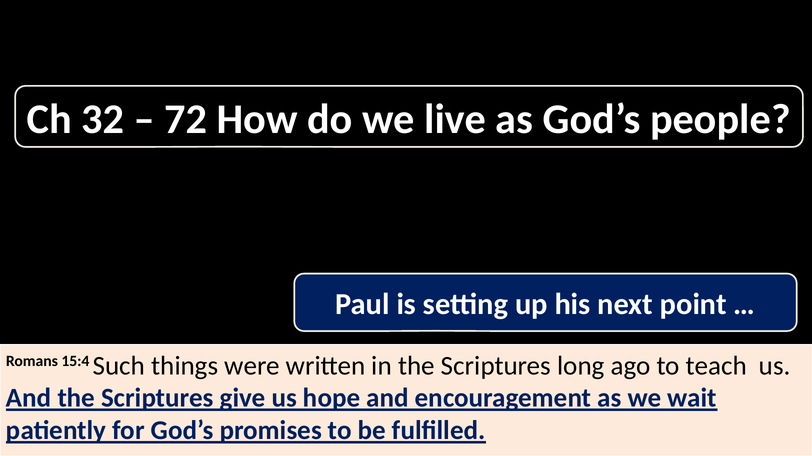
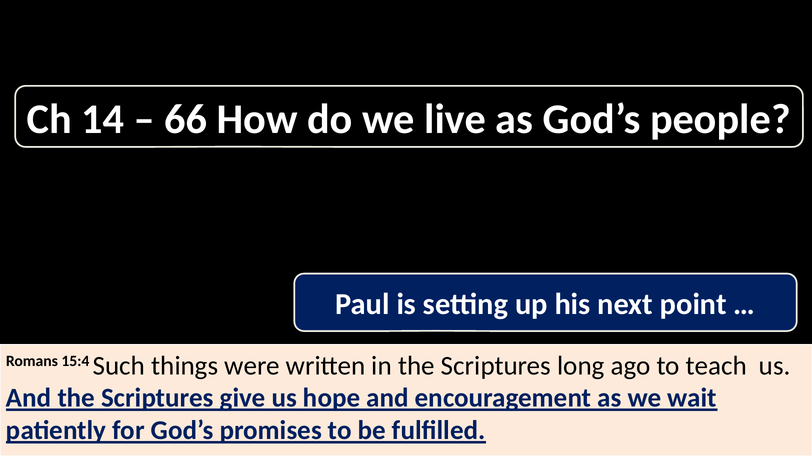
32: 32 -> 14 (103, 120)
72: 72 -> 66 (186, 120)
